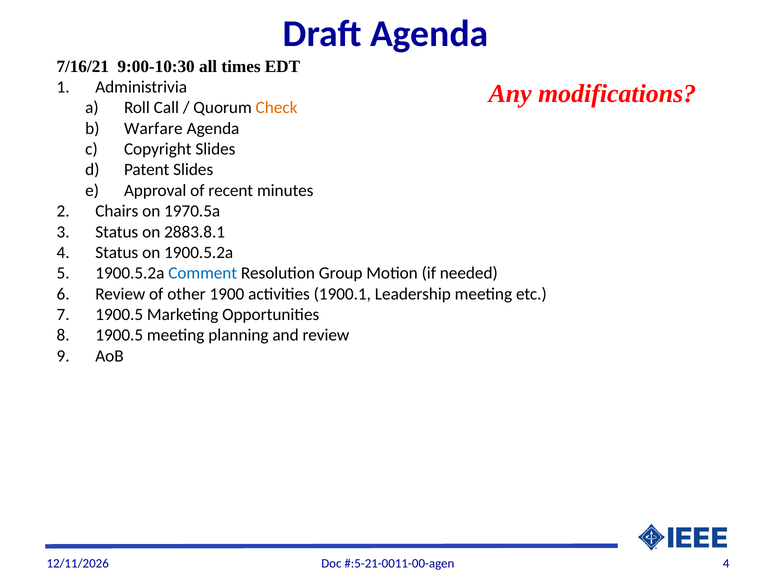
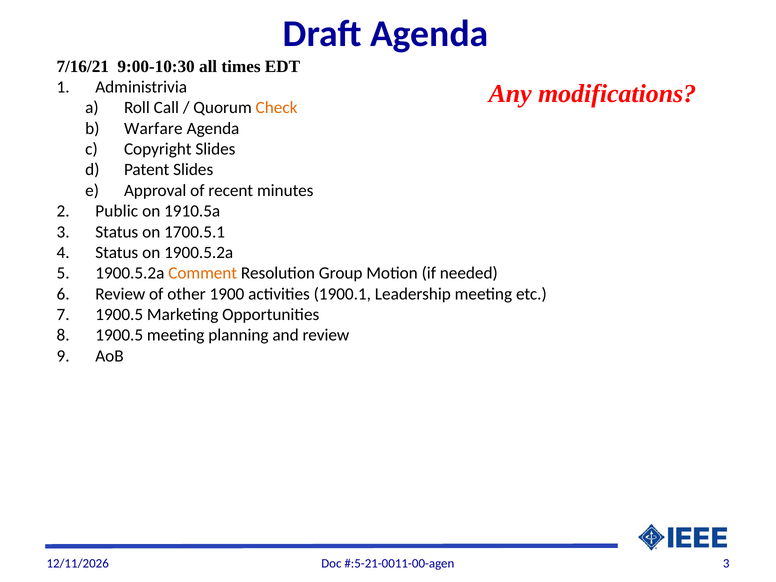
Chairs: Chairs -> Public (117, 211)
1970.5a: 1970.5a -> 1910.5a (192, 211)
2883.8.1: 2883.8.1 -> 1700.5.1 (195, 232)
Comment colour: blue -> orange (203, 273)
4: 4 -> 3 (726, 563)
